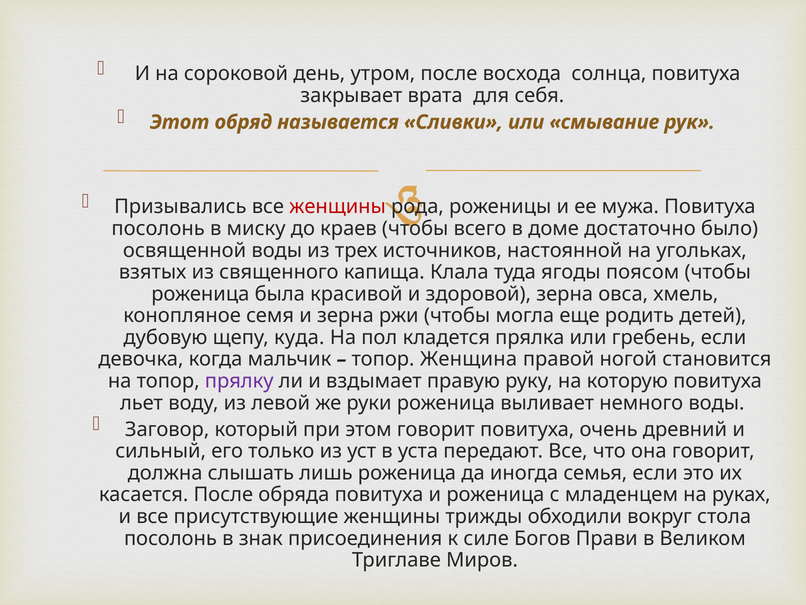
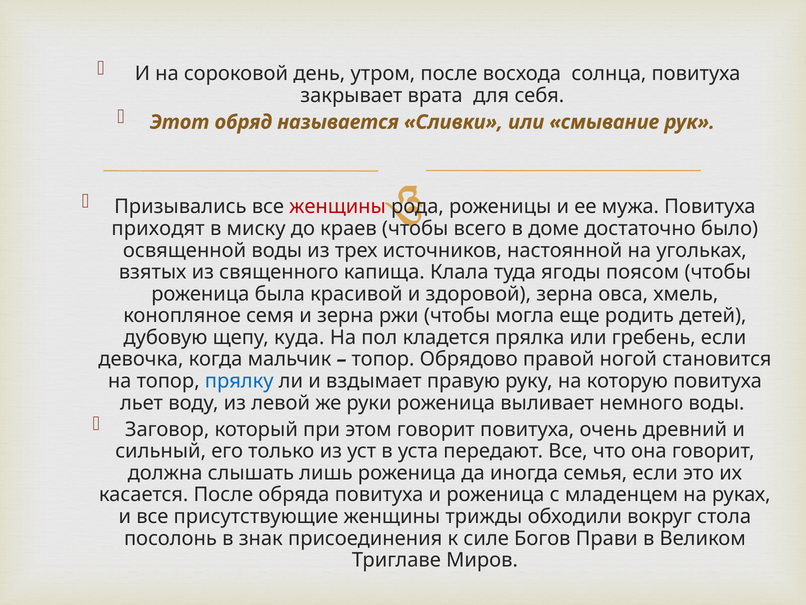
посолонь: посолонь -> приходят (158, 228)
Женщина: Женщина -> Обрядово (469, 359)
прялку colour: purple -> blue (239, 381)
